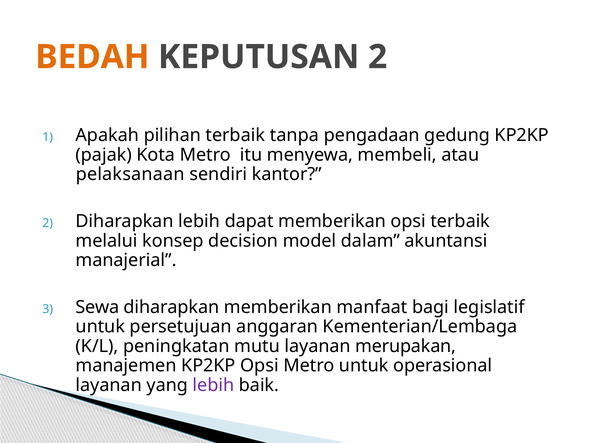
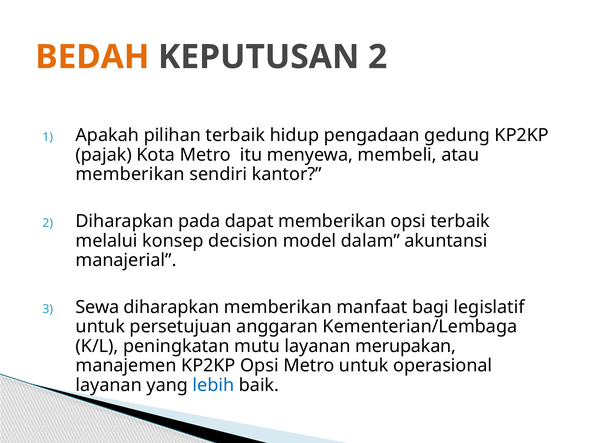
tanpa: tanpa -> hidup (294, 135)
pelaksanaan: pelaksanaan -> memberikan (130, 174)
Diharapkan lebih: lebih -> pada (199, 221)
lebih colour: purple -> blue (213, 385)
